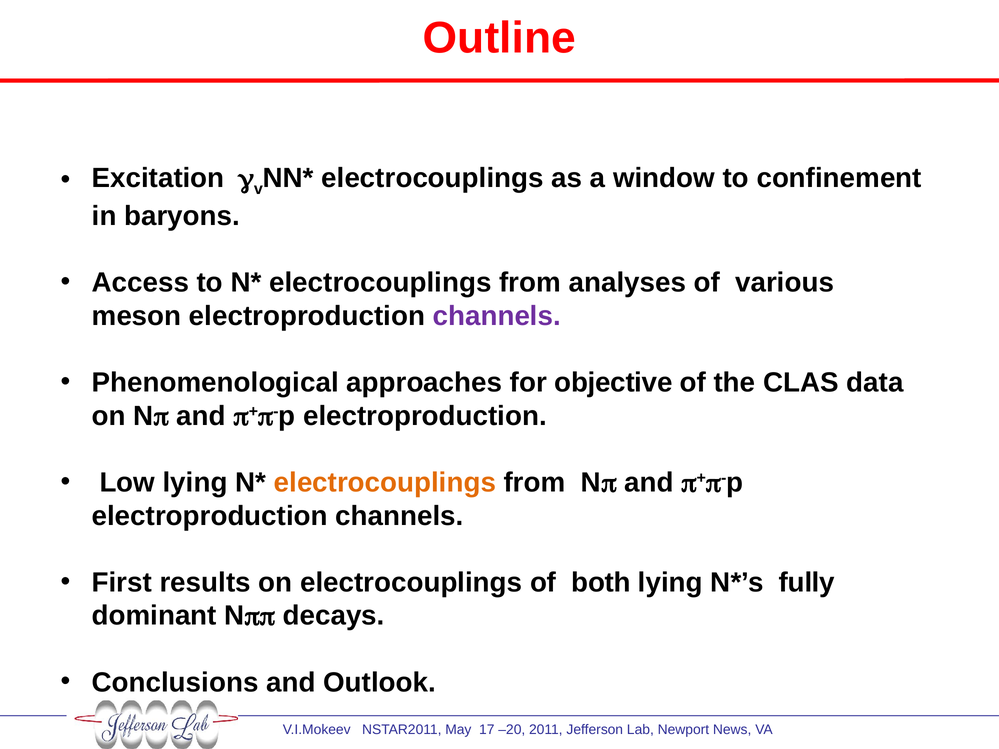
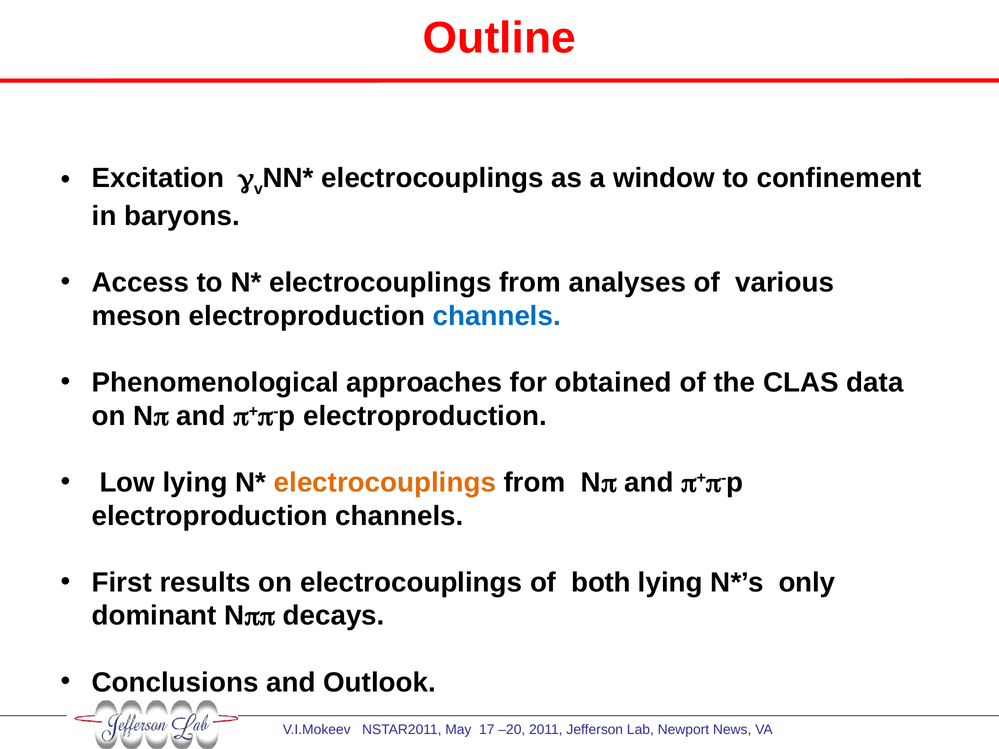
channels colour: purple -> blue (497, 316)
objective: objective -> obtained (613, 383)
fully: fully -> only (807, 583)
